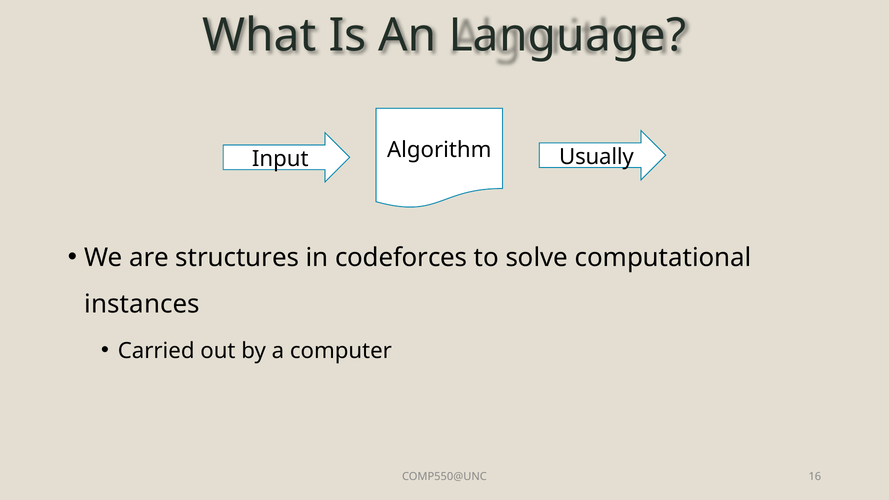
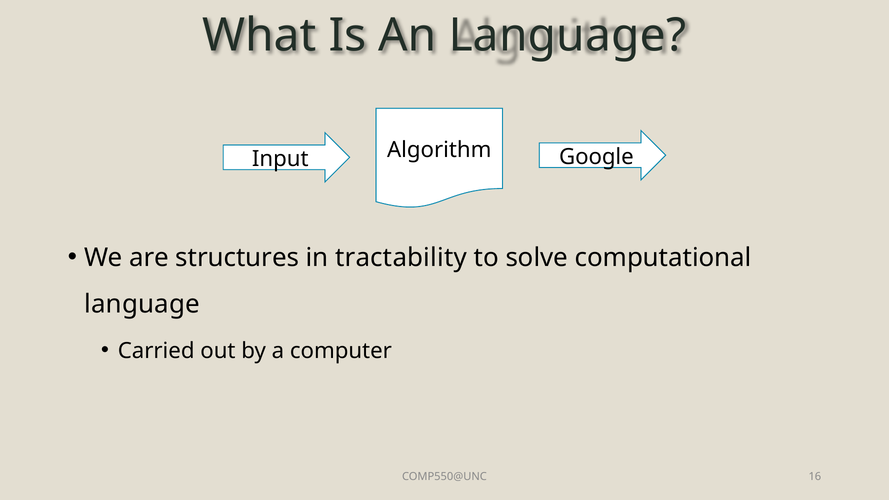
Usually: Usually -> Google (596, 157)
codeforces: codeforces -> tractability (401, 258)
instances: instances -> language (142, 304)
